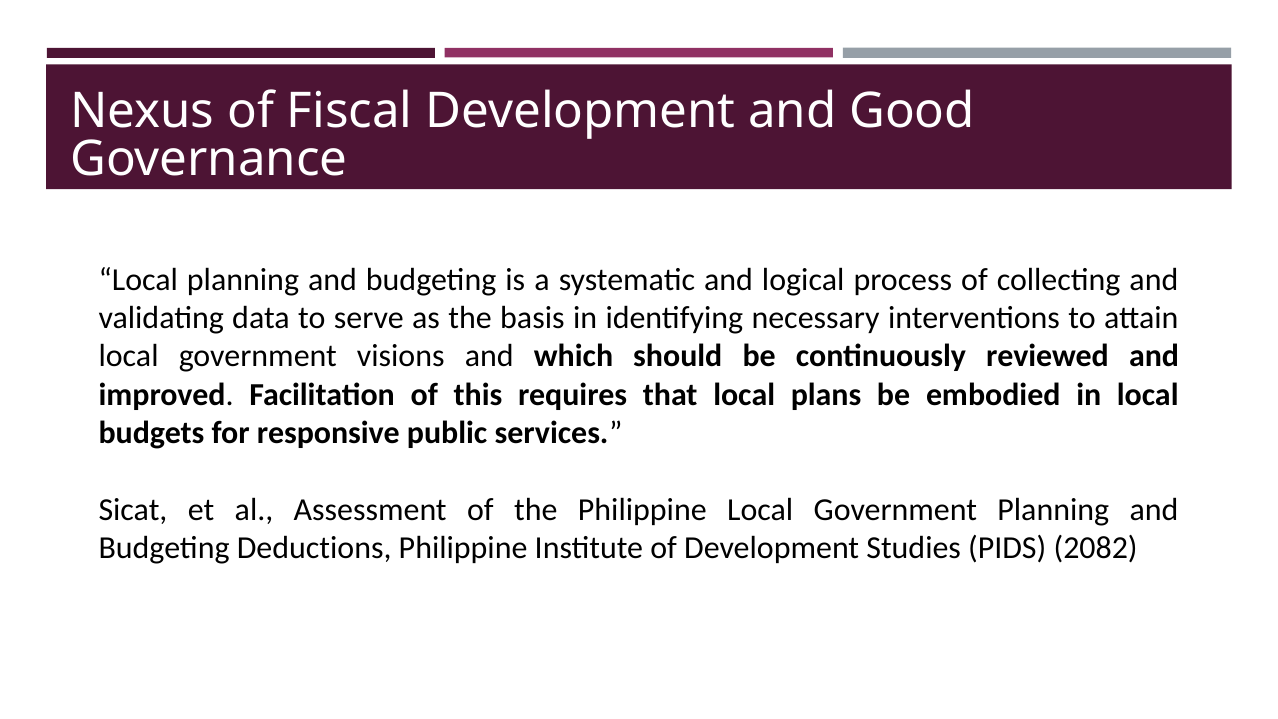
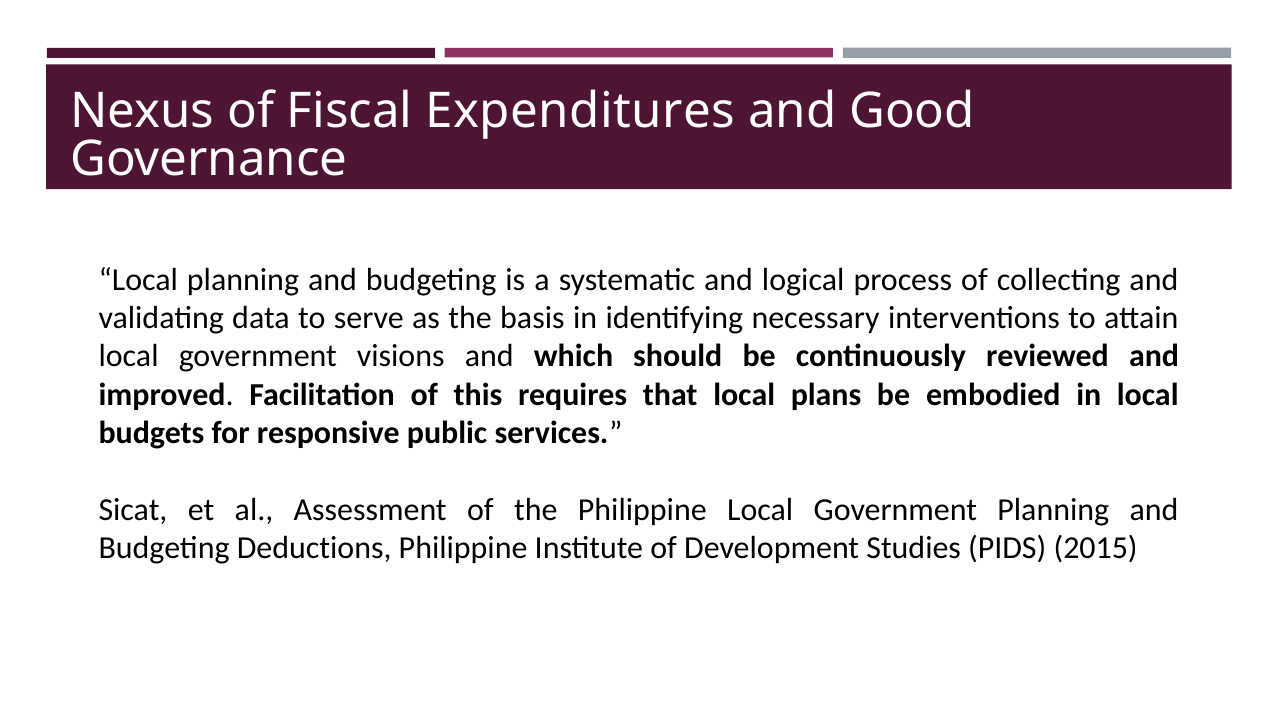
Fiscal Development: Development -> Expenditures (580, 111)
2082: 2082 -> 2015 (1096, 548)
